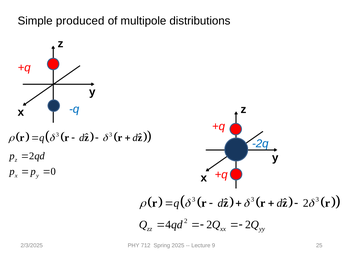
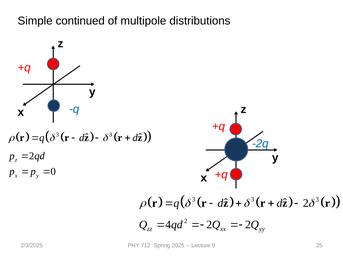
produced: produced -> continued (80, 21)
